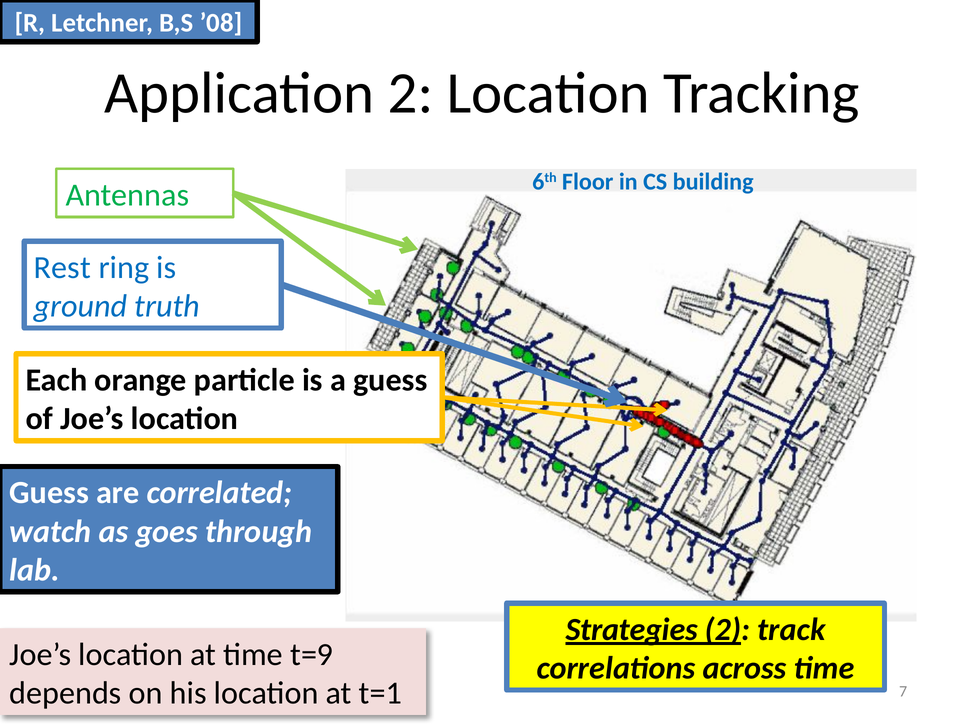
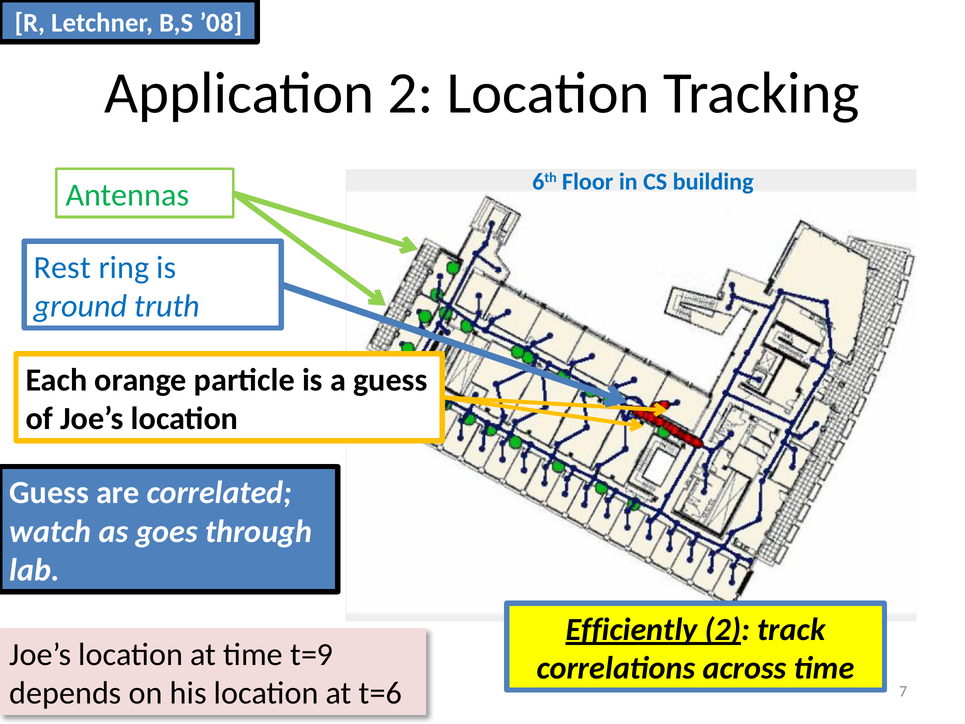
Strategies: Strategies -> Efficiently (632, 629)
t=1: t=1 -> t=6 (380, 693)
